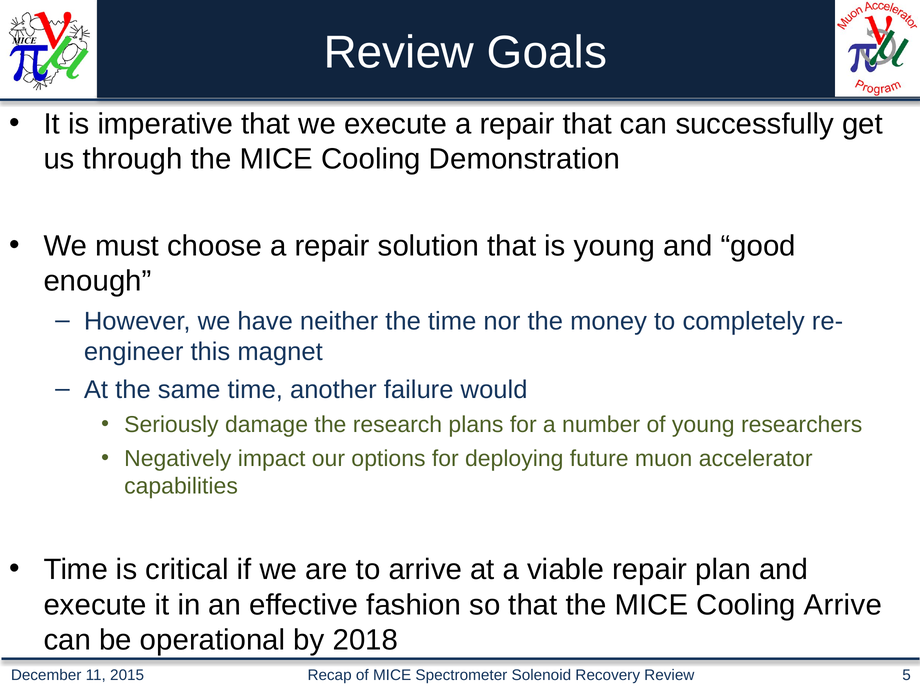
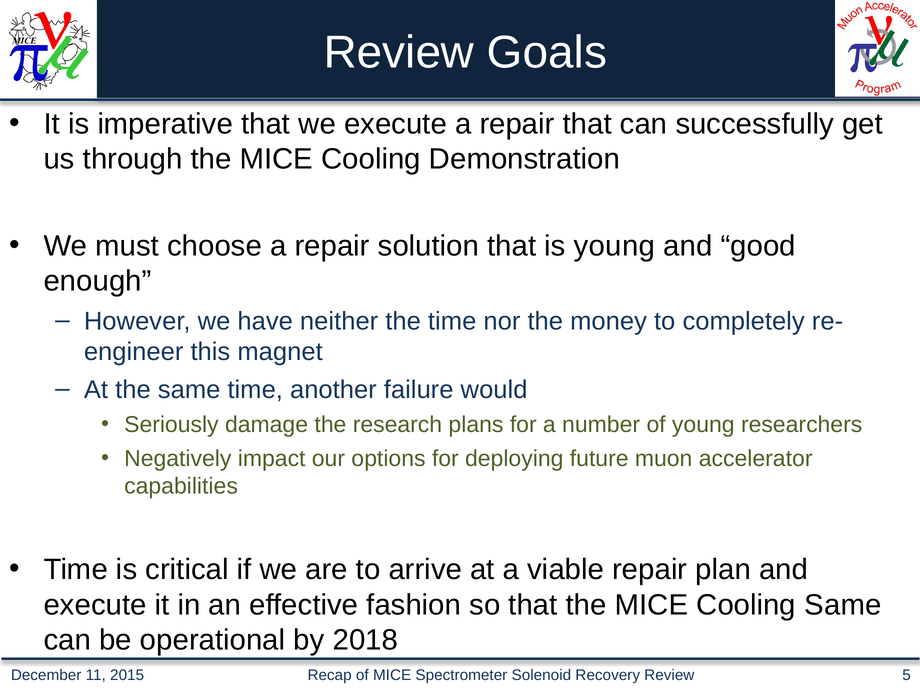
Cooling Arrive: Arrive -> Same (843, 605)
